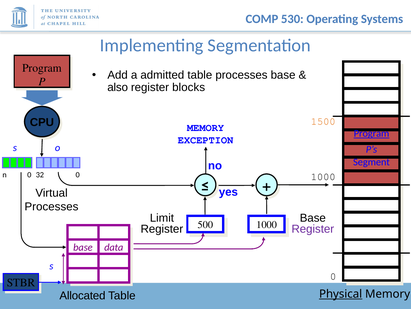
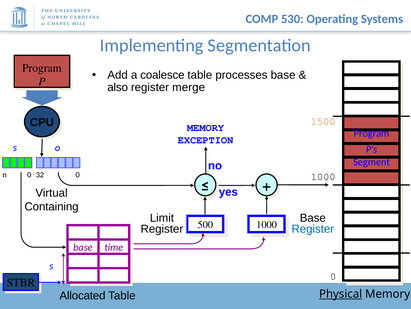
admitted: admitted -> coalesce (162, 75)
blocks: blocks -> merge (189, 87)
Program underline: present -> none (372, 133)
Processes: Processes -> Containing (52, 206)
Register colour: purple -> blue (313, 229)
data: data -> time (114, 247)
